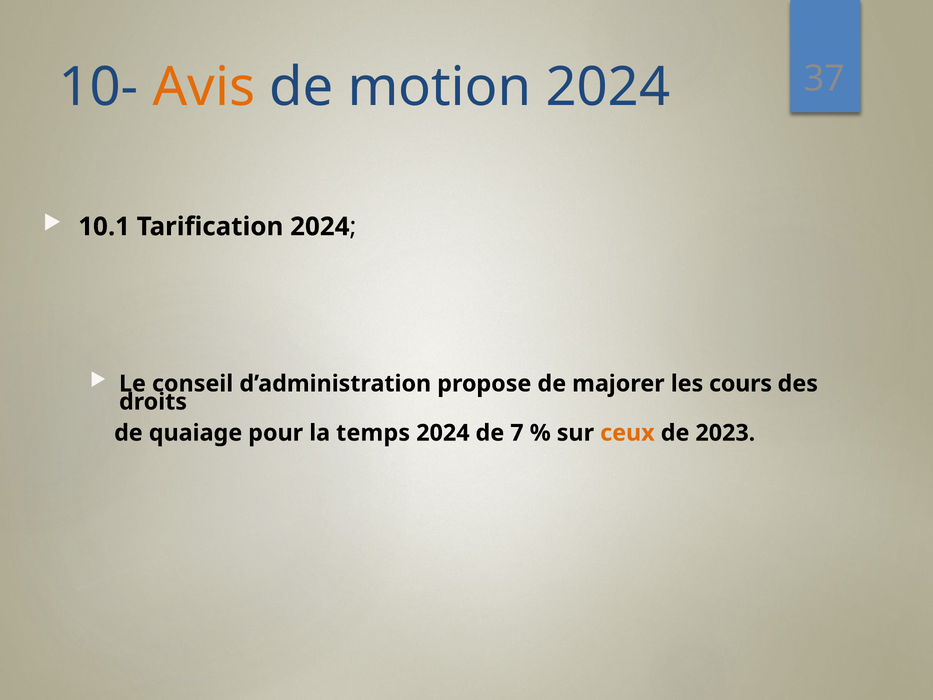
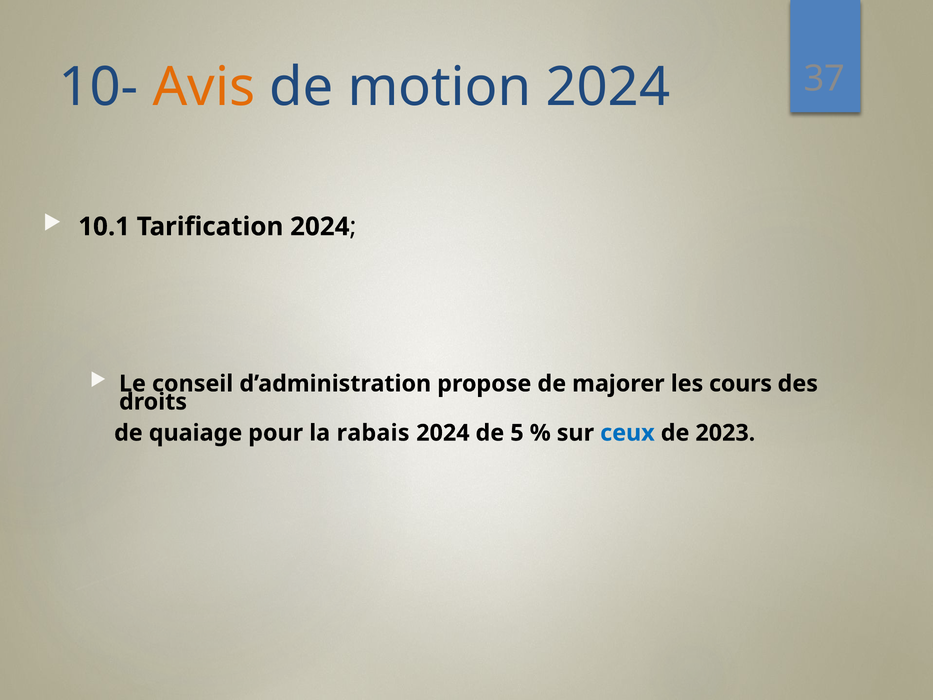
temps: temps -> rabais (373, 433)
7: 7 -> 5 (517, 433)
ceux colour: orange -> blue (627, 433)
